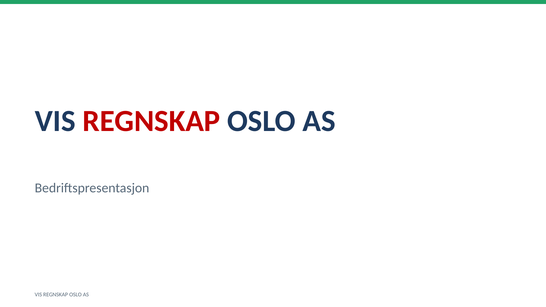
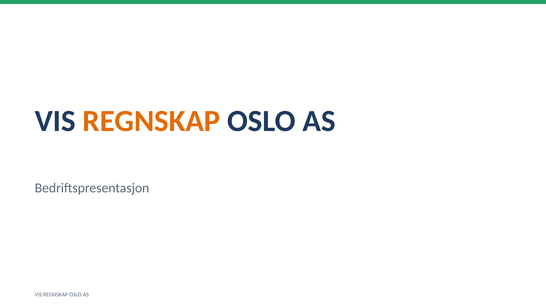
REGNSKAP colour: red -> orange (151, 121)
